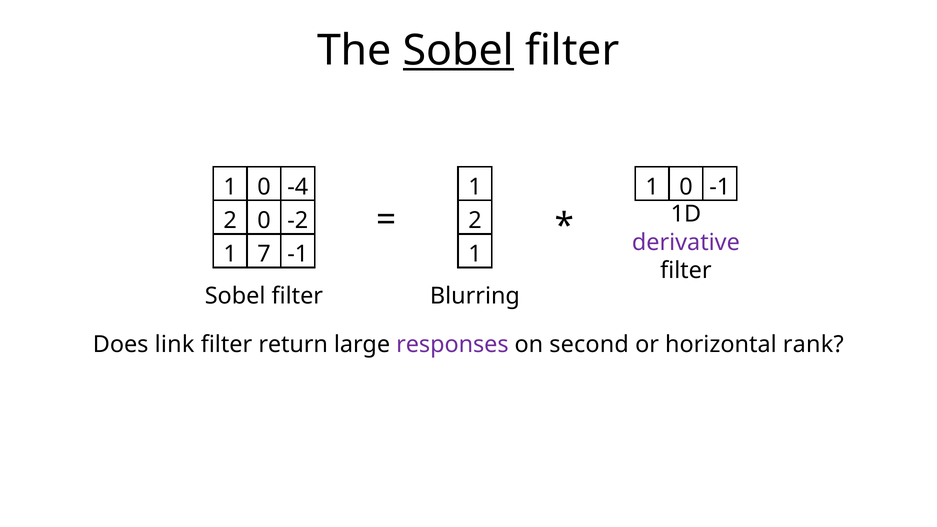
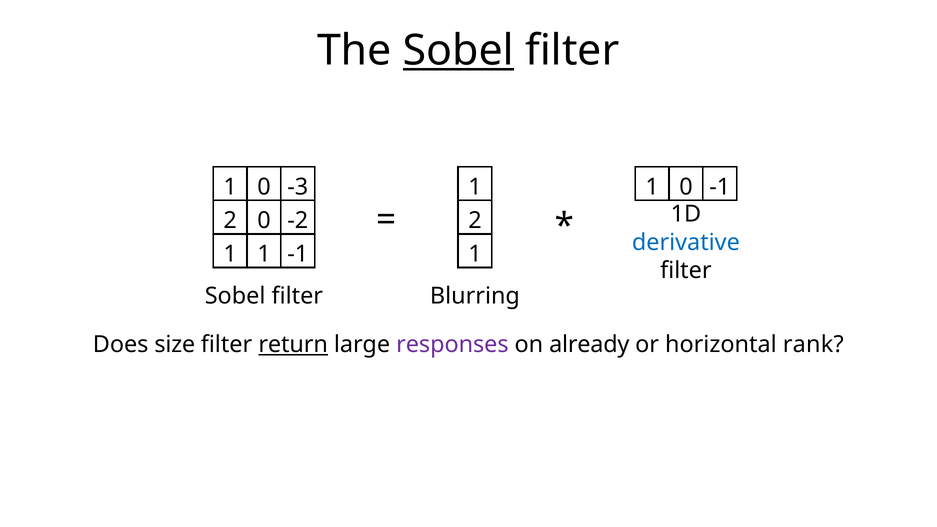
-4: -4 -> -3 (298, 187)
derivative colour: purple -> blue (686, 242)
7: 7 -> 1 (264, 254)
link: link -> size (175, 345)
return underline: none -> present (293, 345)
second: second -> already (589, 345)
